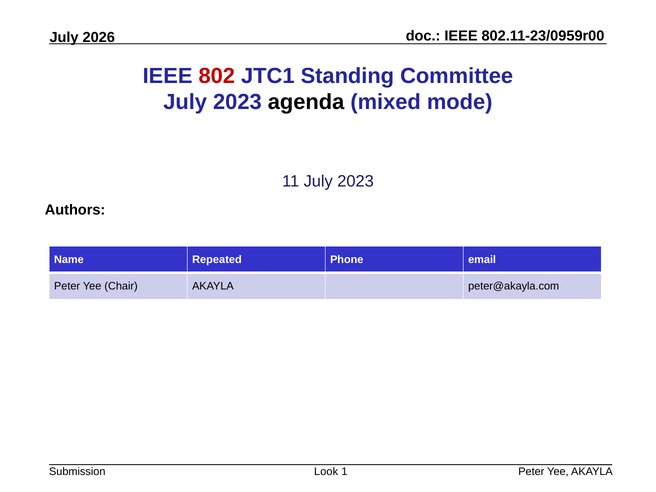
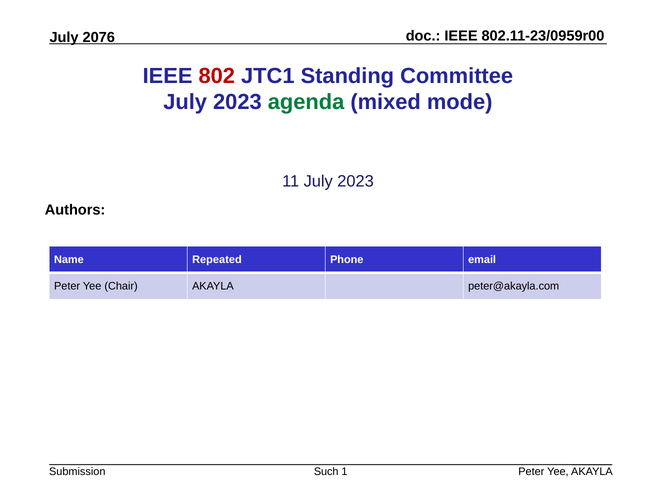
2026: 2026 -> 2076 (99, 37)
agenda colour: black -> green (306, 102)
Look: Look -> Such (326, 472)
